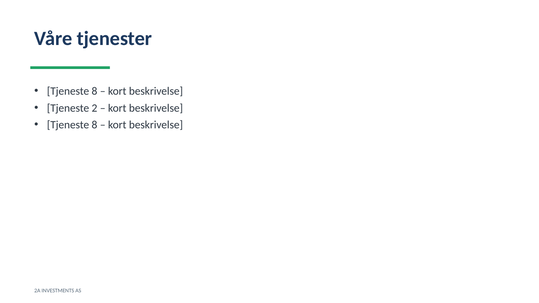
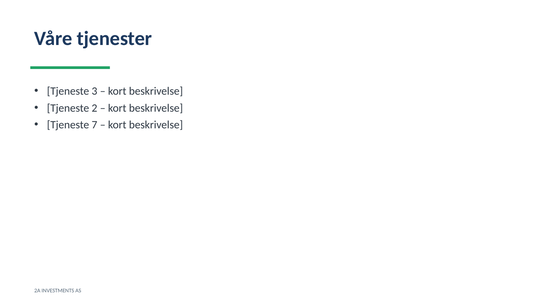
8: 8 -> 3 (94, 91)
8: 8 -> 7 (94, 125)
